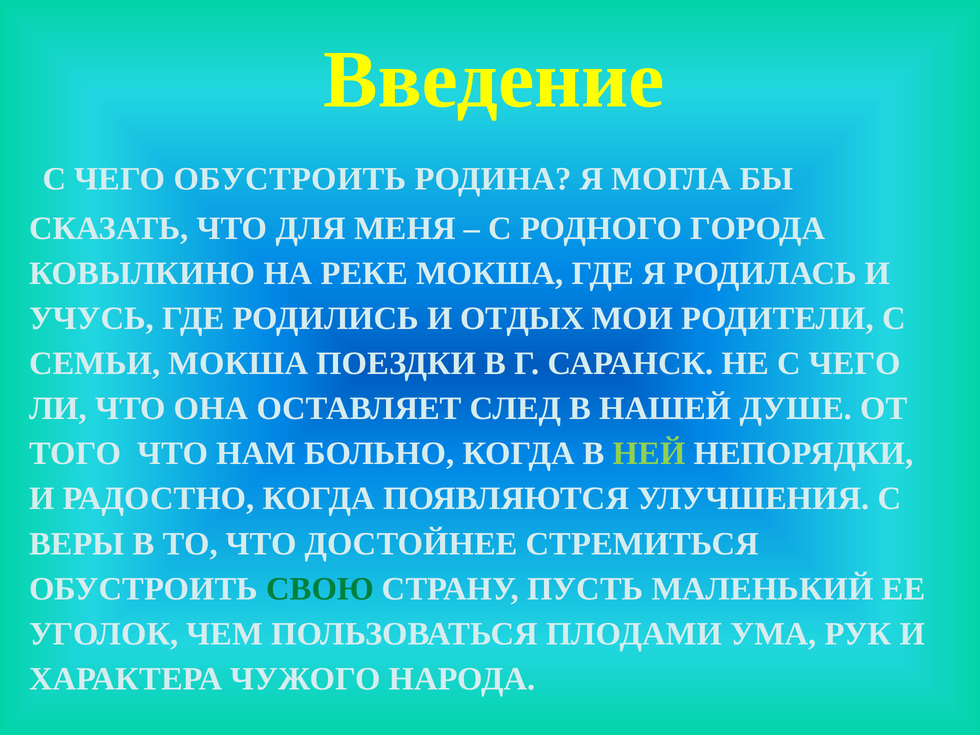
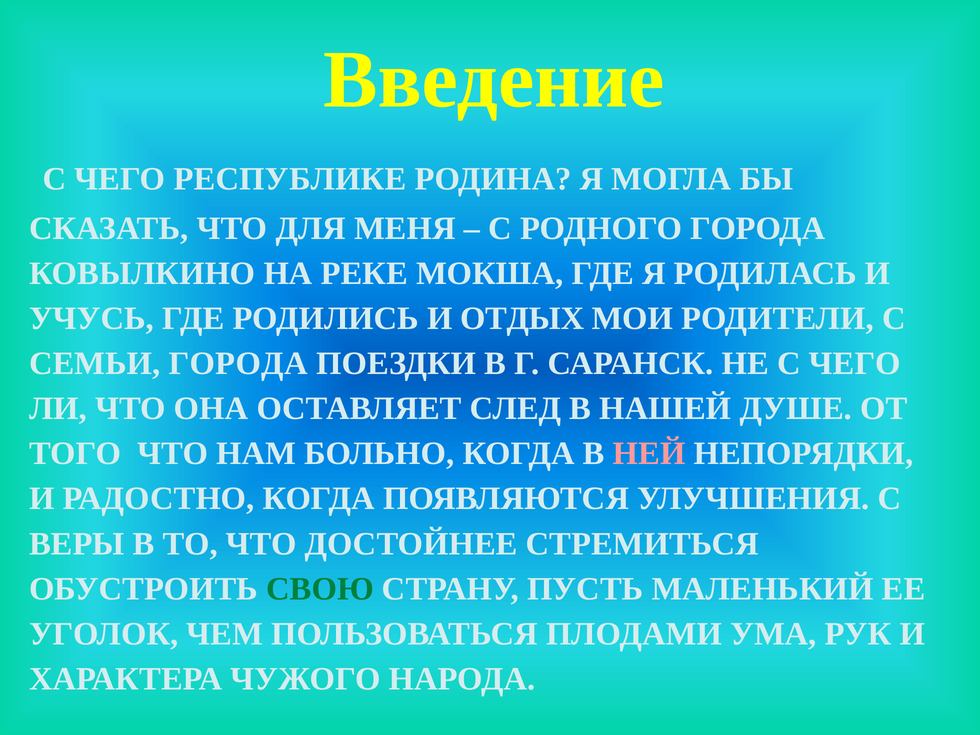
ЧЕГО ОБУСТРОИТЬ: ОБУСТРОИТЬ -> РЕСПУБЛИКЕ (290, 179)
СЕМЬИ МОКША: МОКША -> ГОРОДА (238, 363)
НЕЙ colour: light green -> pink (649, 454)
